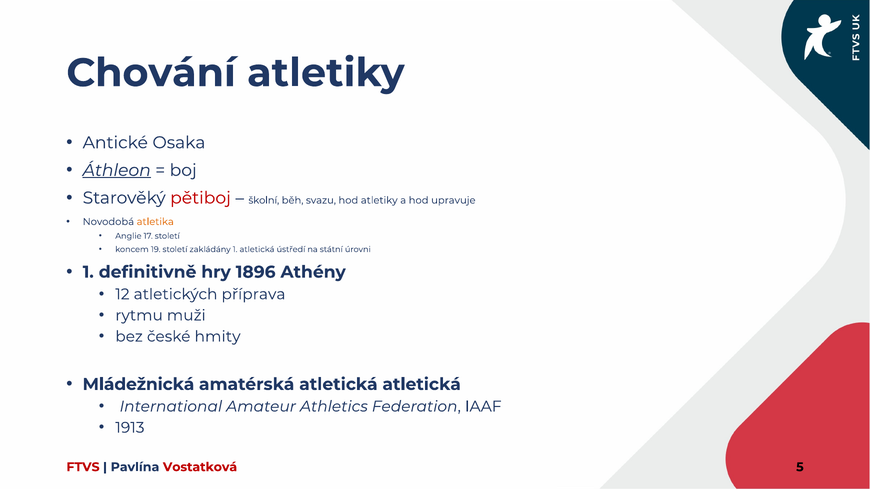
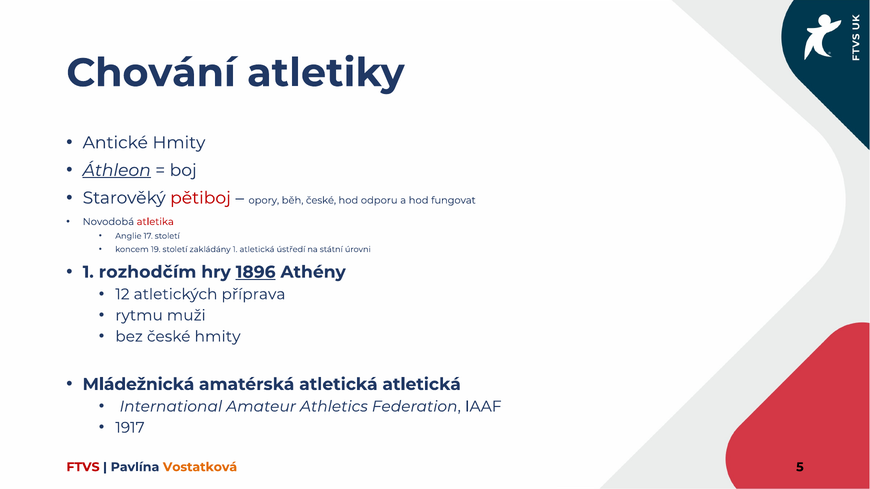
Antické Osaka: Osaka -> Hmity (179, 143)
školní: školní -> opory (264, 200)
běh svazu: svazu -> české (321, 200)
hod atletiky: atletiky -> odporu (379, 200)
upravuje: upravuje -> fungovat (453, 200)
atletika colour: orange -> red (155, 222)
definitivně: definitivně -> rozhodčím (148, 272)
1896 underline: none -> present (256, 272)
1913: 1913 -> 1917 (130, 428)
Vostatková colour: red -> orange (200, 467)
